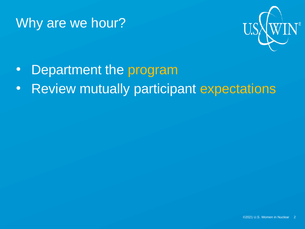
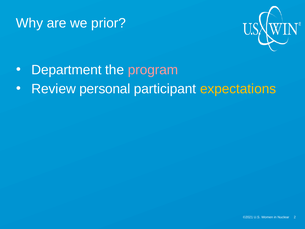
hour: hour -> prior (109, 23)
program colour: yellow -> pink (153, 70)
mutually: mutually -> personal (105, 89)
